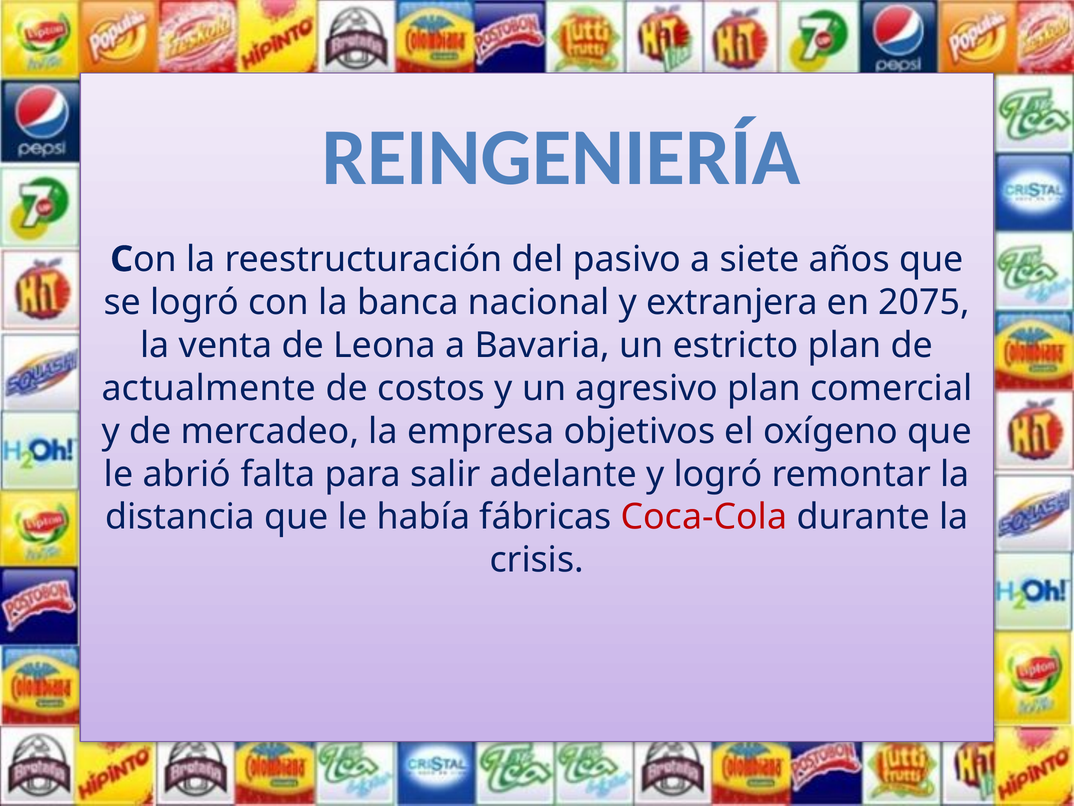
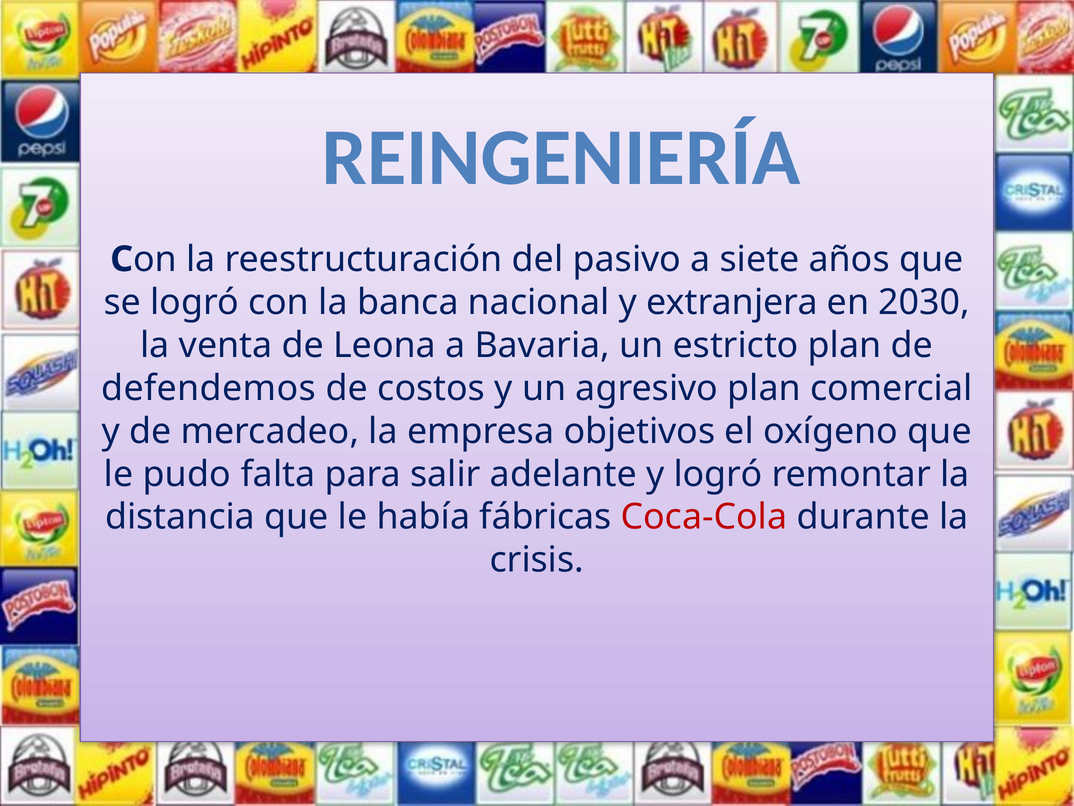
2075: 2075 -> 2030 (924, 302)
actualmente: actualmente -> defendemos (209, 388)
abrió: abrió -> pudo (187, 474)
